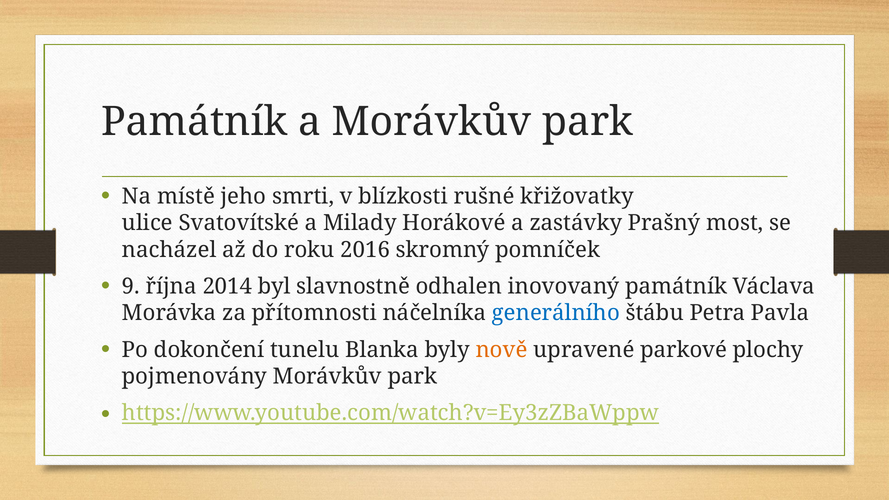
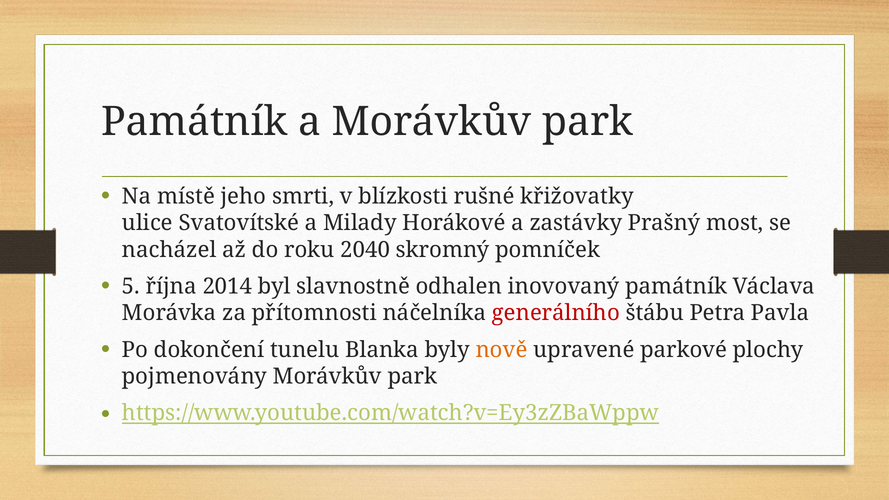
2016: 2016 -> 2040 (365, 250)
9: 9 -> 5 (131, 287)
generálního colour: blue -> red (556, 313)
